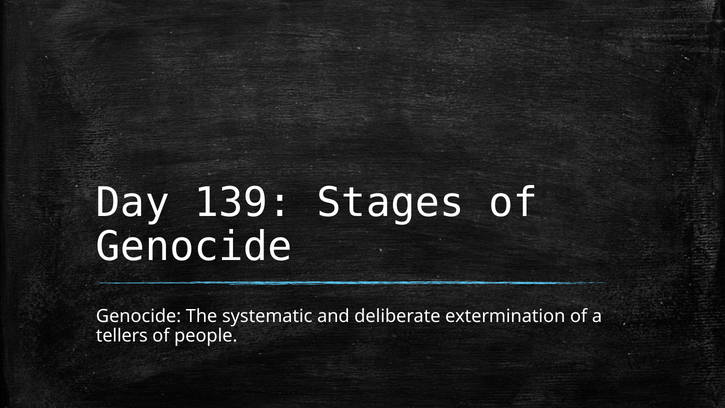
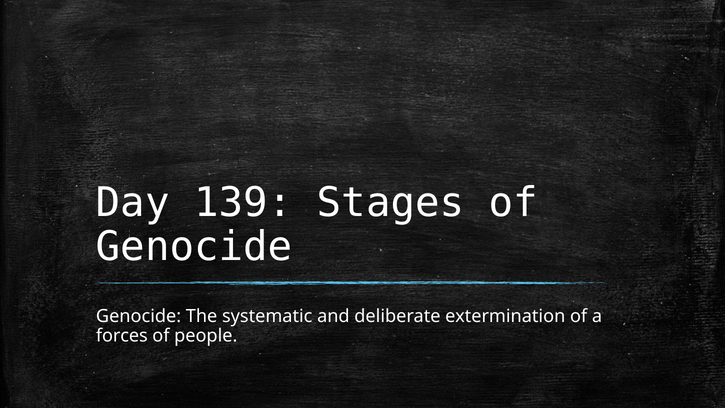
tellers: tellers -> forces (122, 336)
